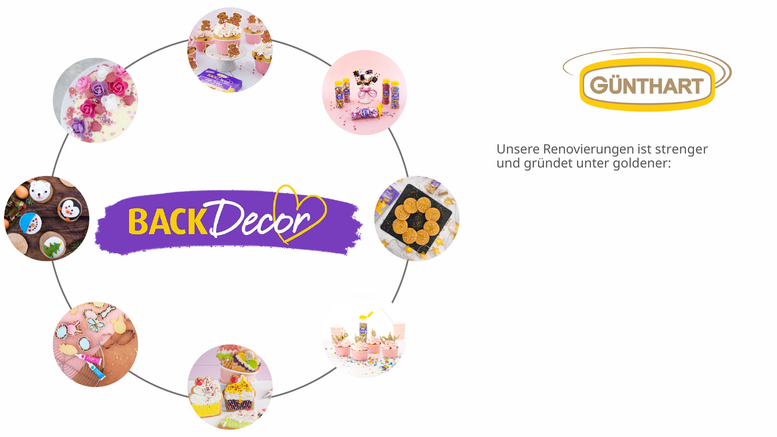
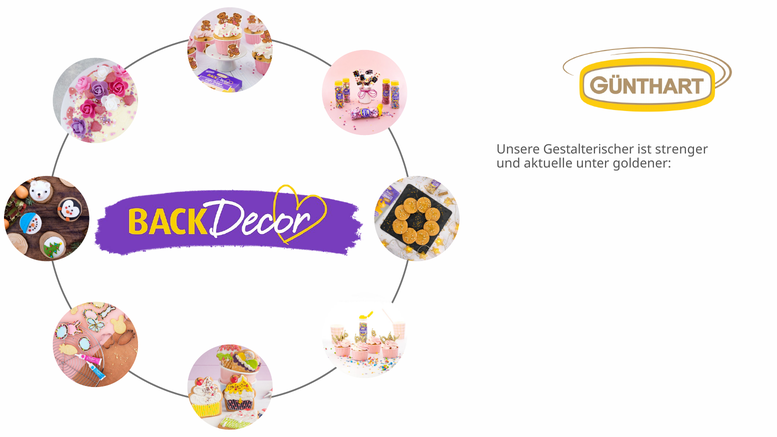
Renovierungen: Renovierungen -> Gestalterischer (589, 149)
gründet: gründet -> aktuelle (548, 164)
